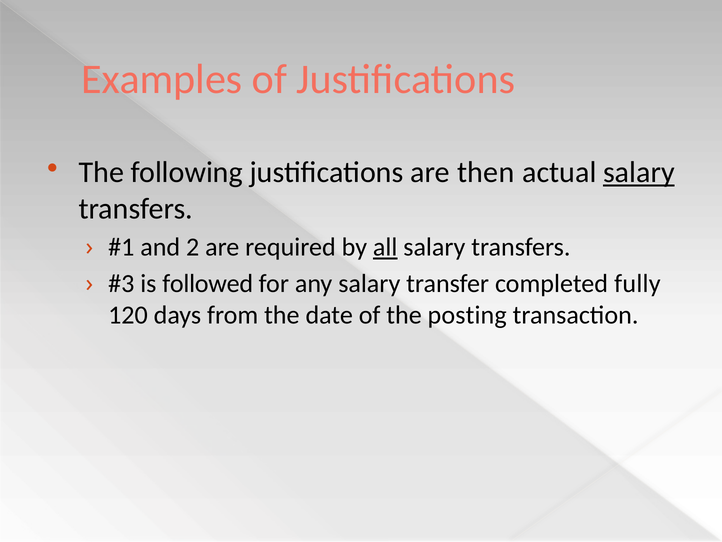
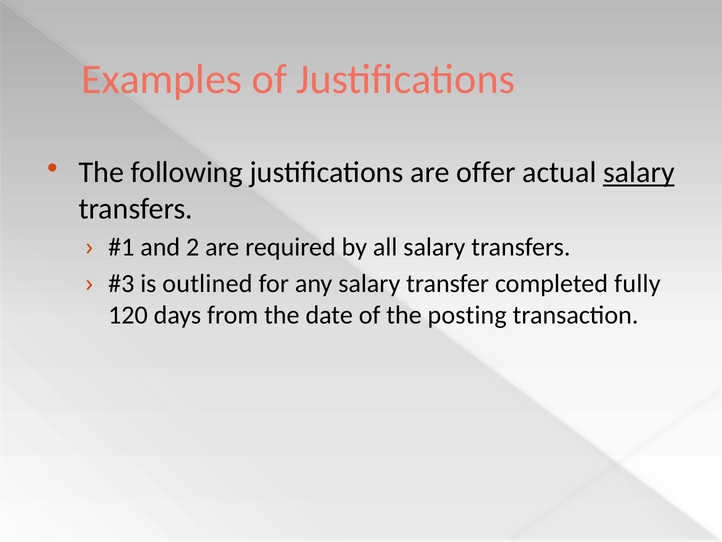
then: then -> offer (486, 172)
all underline: present -> none (385, 247)
followed: followed -> outlined (207, 284)
